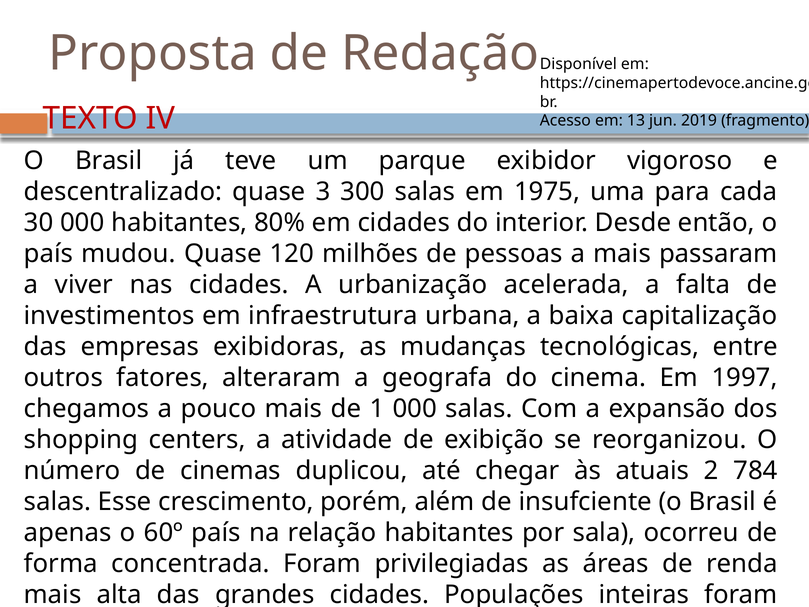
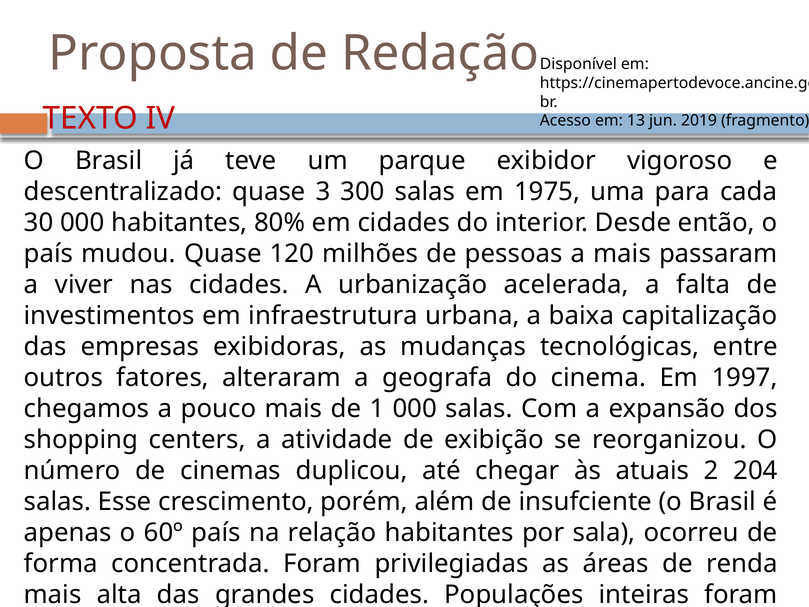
784: 784 -> 204 (755, 471)
